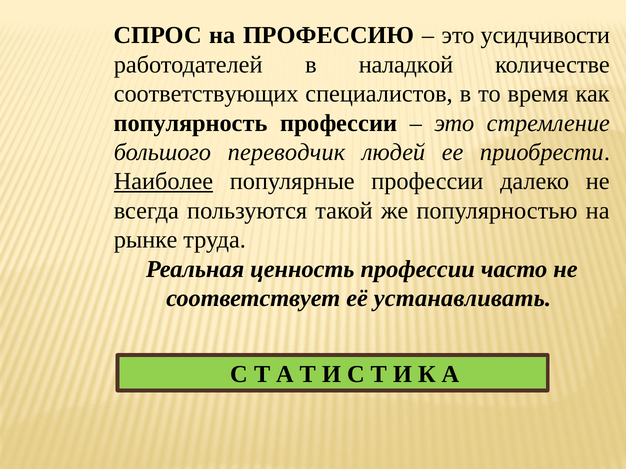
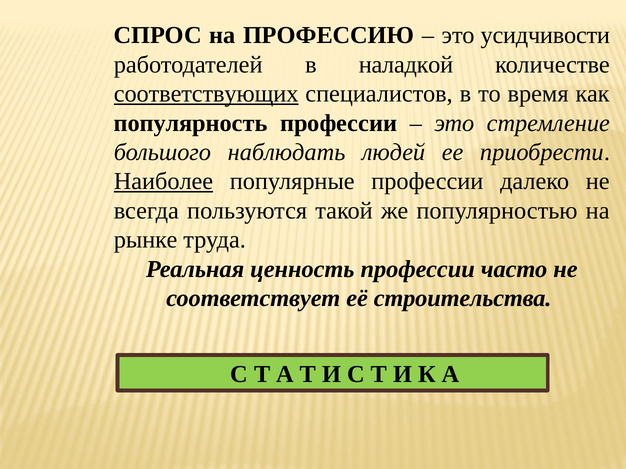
соответствующих underline: none -> present (206, 94)
переводчик: переводчик -> наблюдать (287, 152)
устанавливать: устанавливать -> строительства (463, 299)
